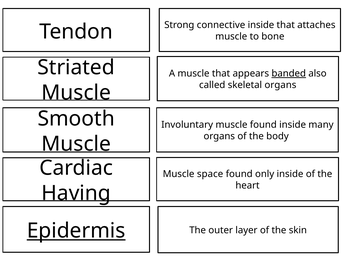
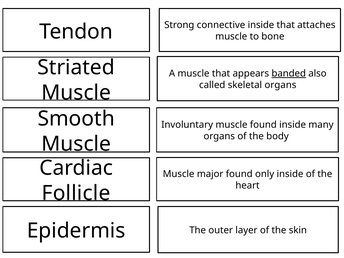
space: space -> major (210, 174)
Having: Having -> Follicle (76, 193)
Epidermis underline: present -> none (76, 231)
